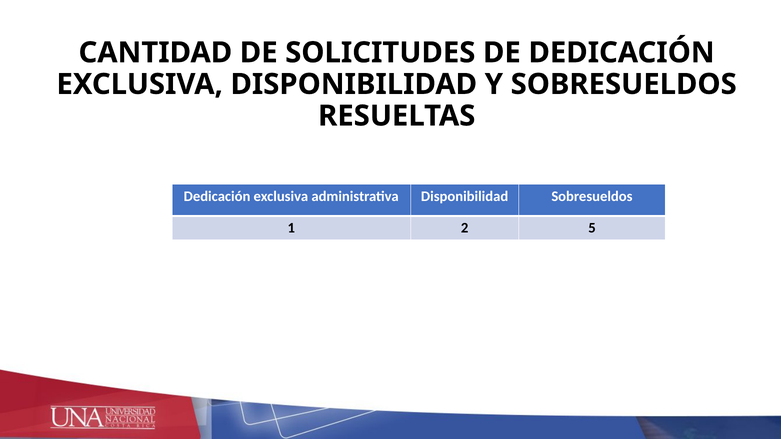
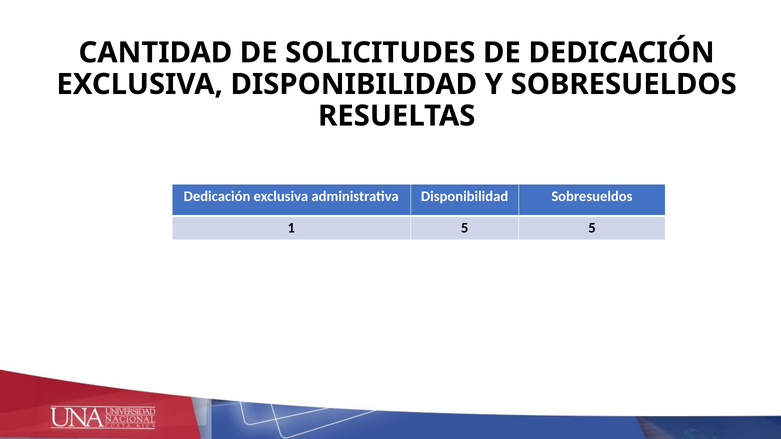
1 2: 2 -> 5 (465, 228)
